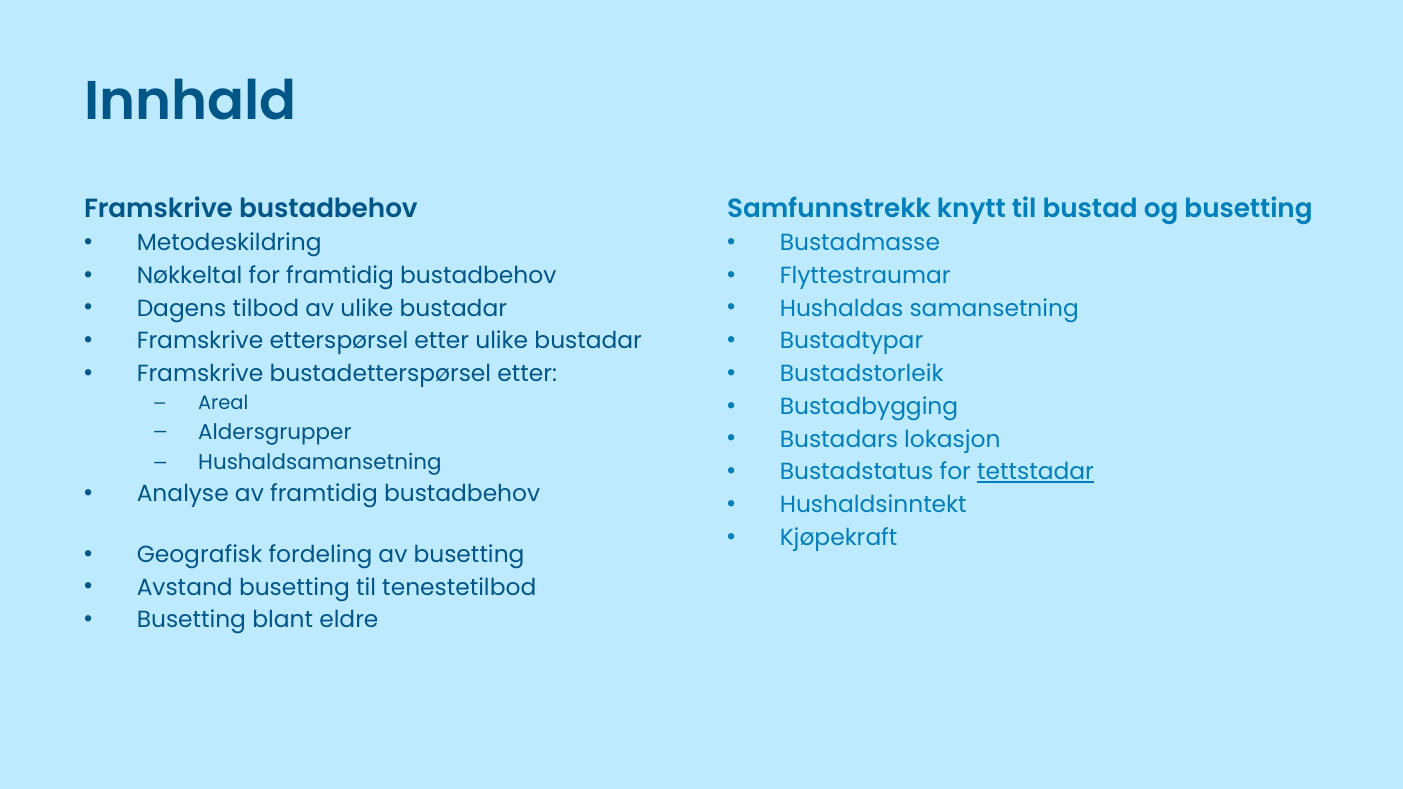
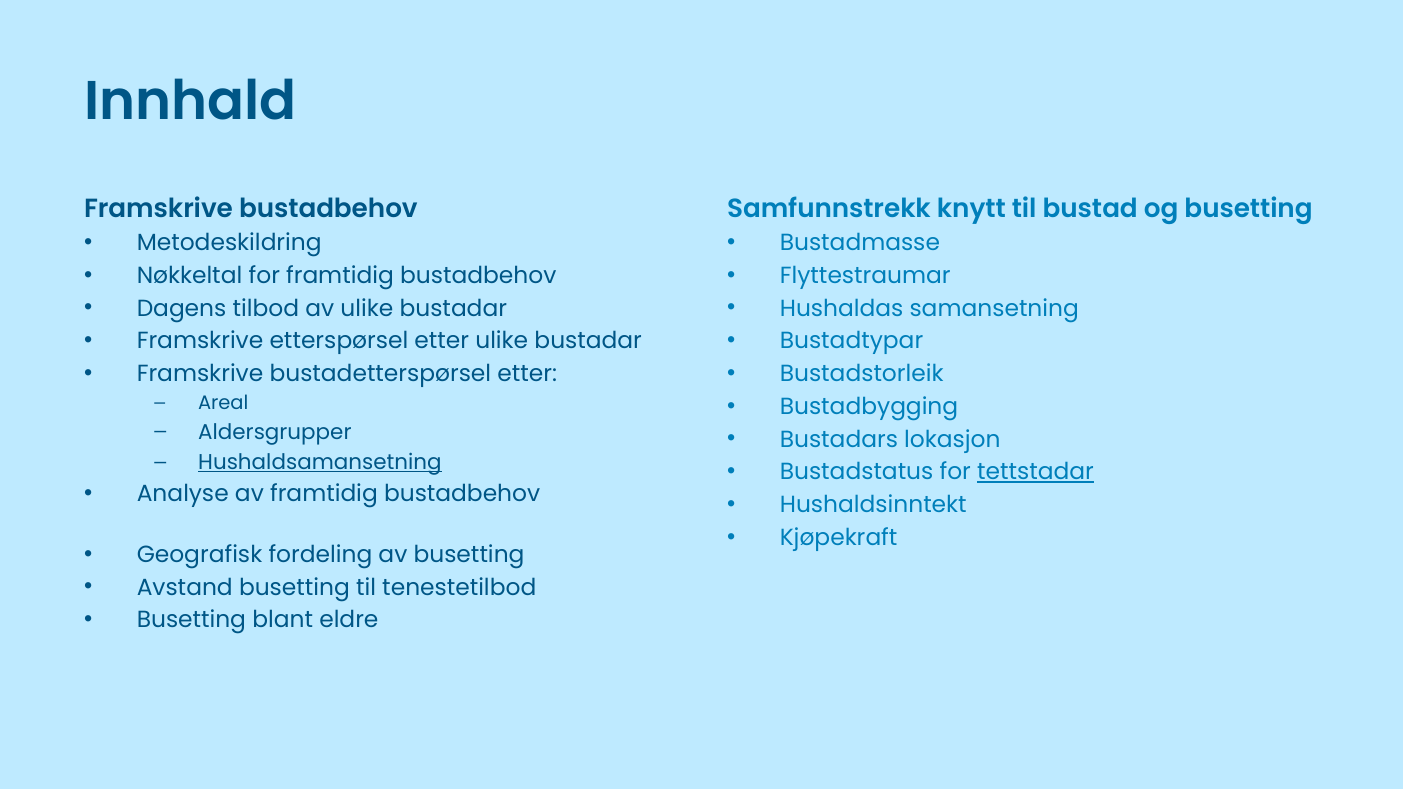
Hushaldsamansetning underline: none -> present (320, 462)
